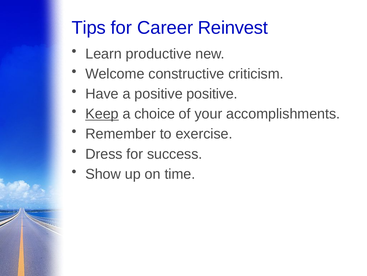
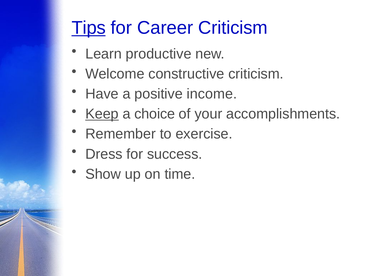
Tips underline: none -> present (89, 28)
Career Reinvest: Reinvest -> Criticism (233, 28)
positive positive: positive -> income (212, 94)
